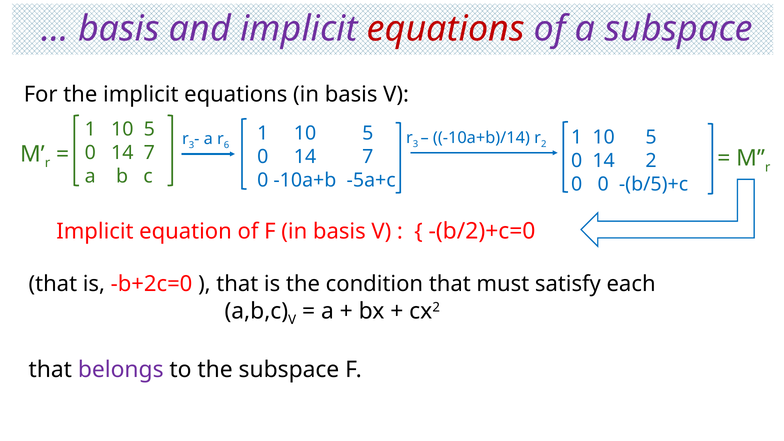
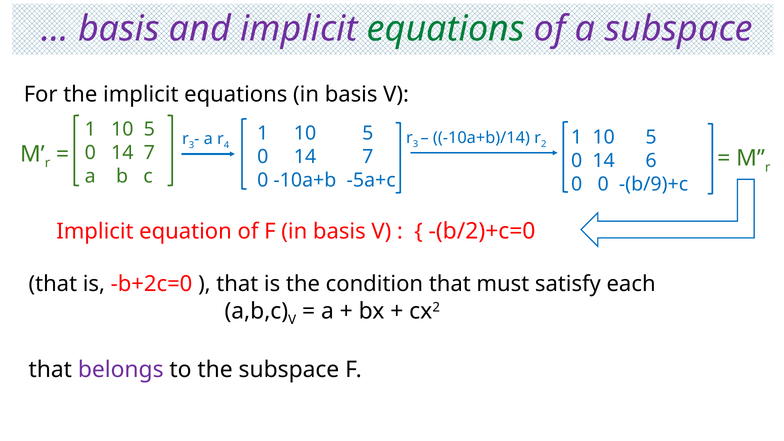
equations colour: red -> green (446, 29)
6: 6 -> 4 (227, 145)
14 2: 2 -> 6 (651, 161)
-(b/5)+c: -(b/5)+c -> -(b/9)+c (654, 184)
